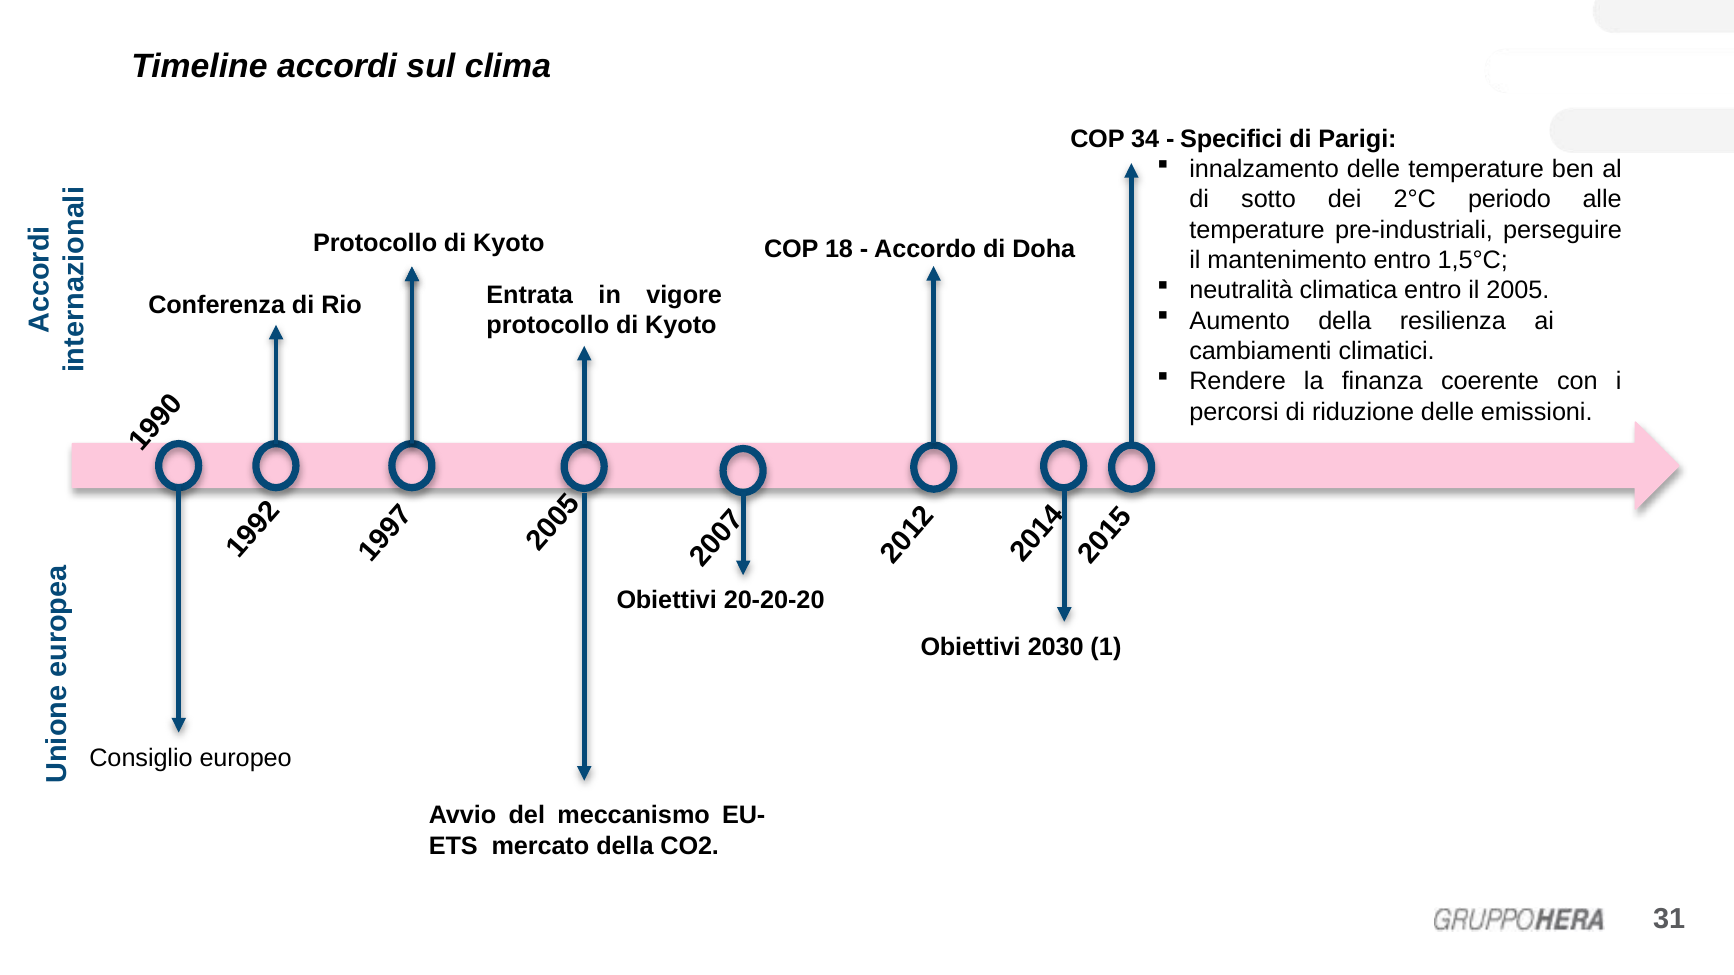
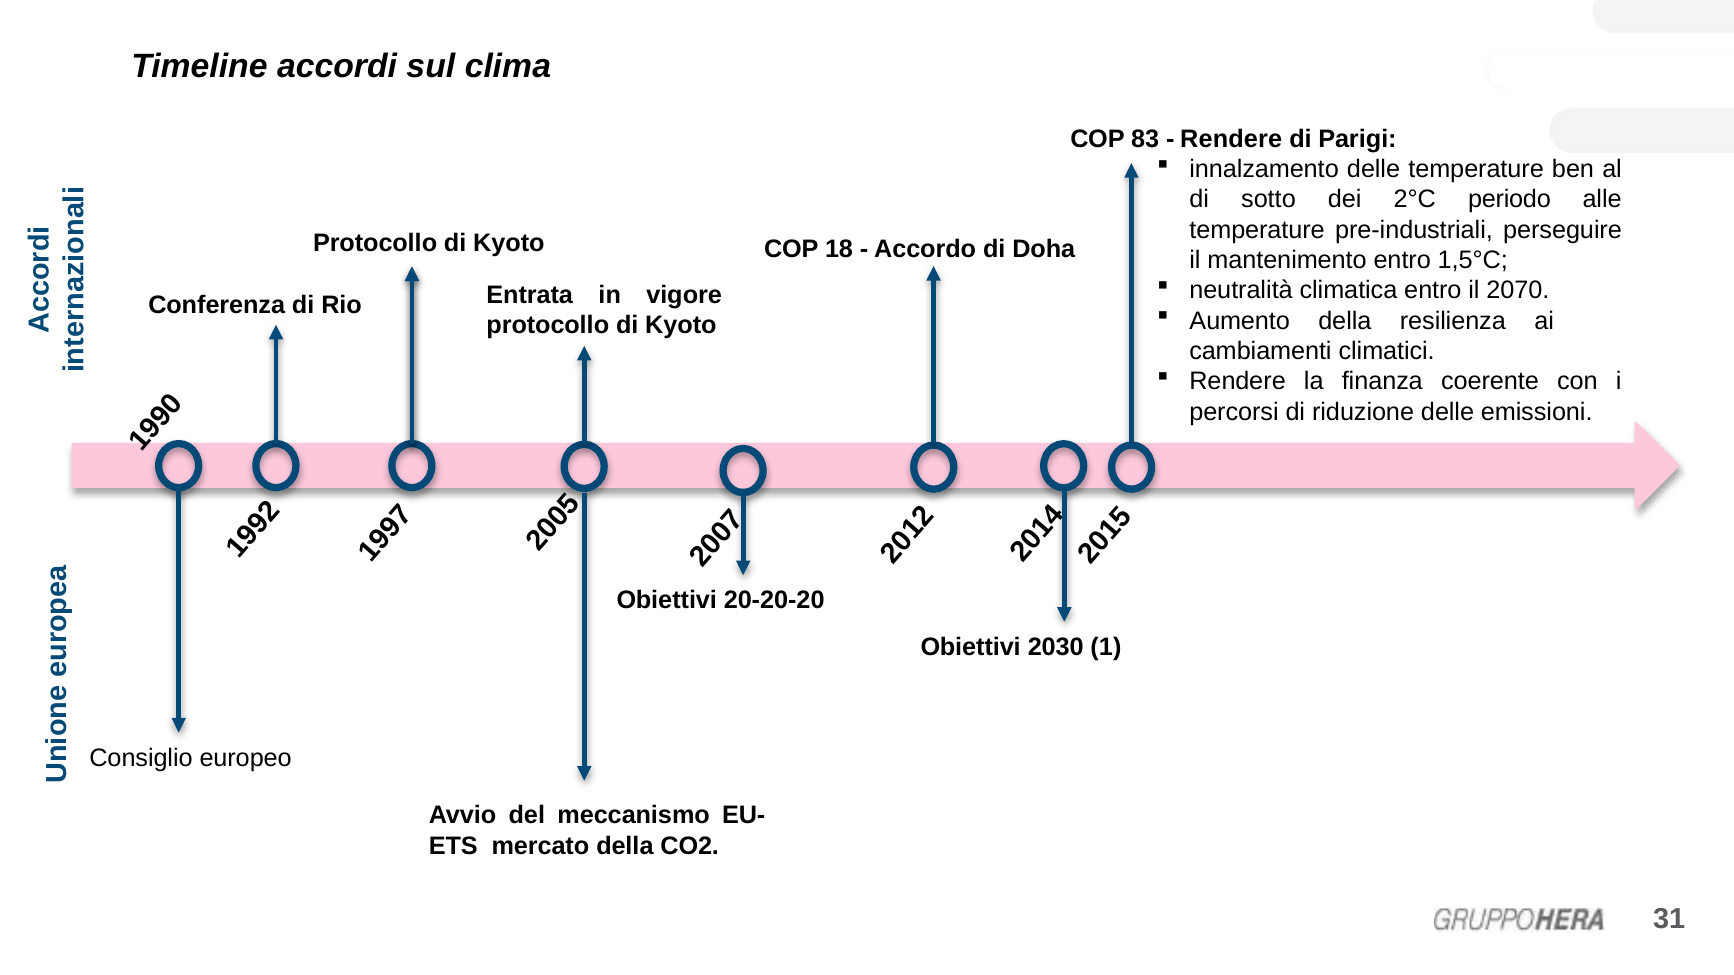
34: 34 -> 83 (1145, 139)
Specifici: Specifici -> Rendere (1231, 139)
2005: 2005 -> 2070 (1518, 291)
